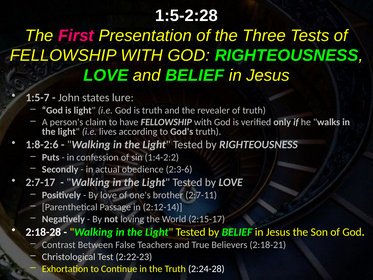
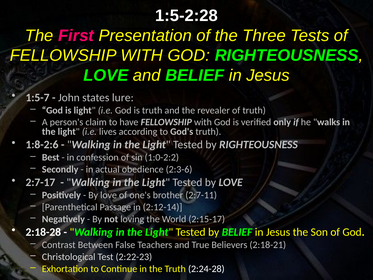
Puts: Puts -> Best (51, 157)
1:4-2:2: 1:4-2:2 -> 1:0-2:2 (162, 157)
